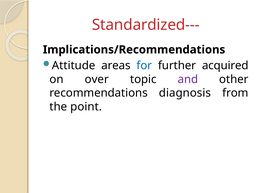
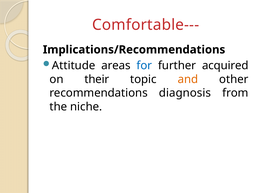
Standardized---: Standardized--- -> Comfortable--- (146, 25)
over: over -> their (97, 79)
and colour: purple -> orange (188, 79)
point: point -> niche (86, 107)
